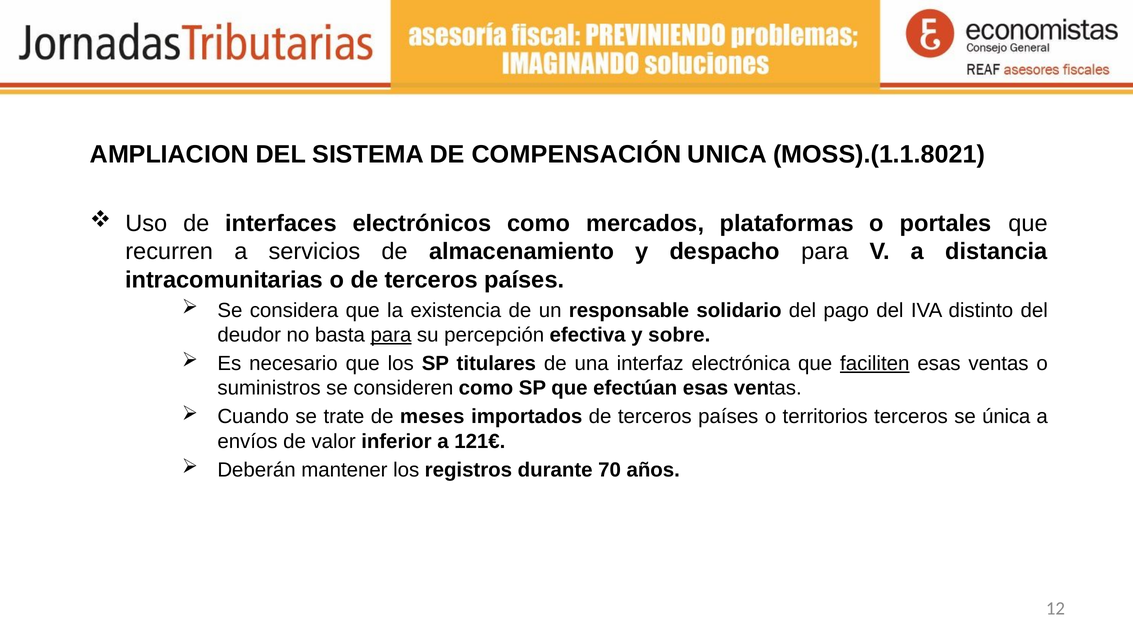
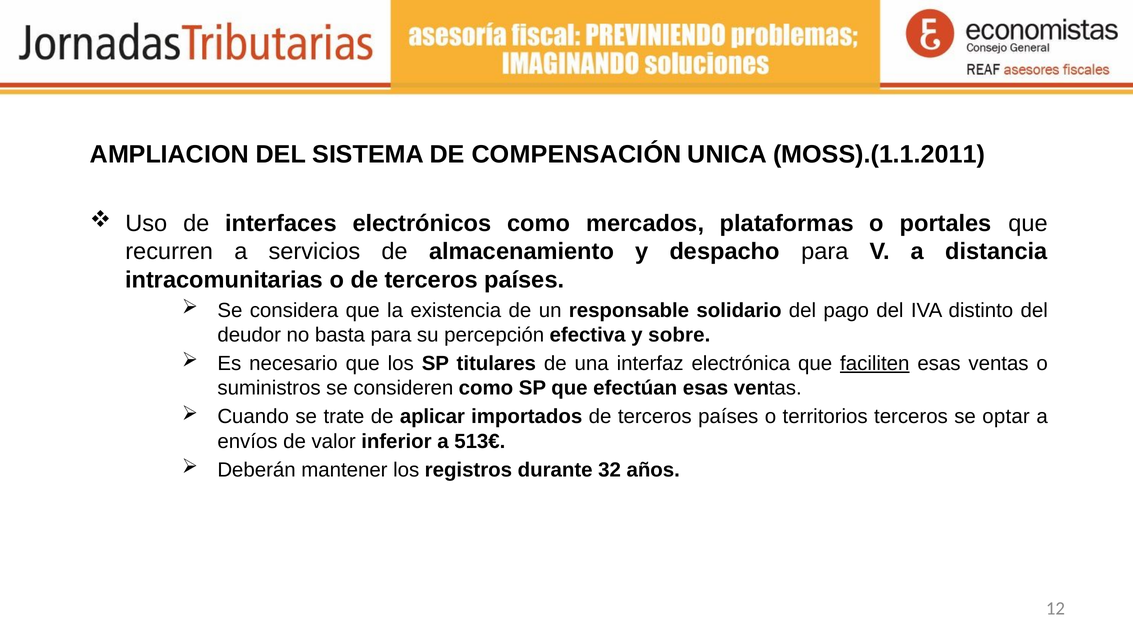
MOSS).(1.1.8021: MOSS).(1.1.8021 -> MOSS).(1.1.2011 (879, 154)
para underline: present -> none (391, 335)
meses: meses -> aplicar (432, 417)
única: única -> optar (1006, 417)
121€: 121€ -> 513€ (480, 442)
70: 70 -> 32 (610, 470)
